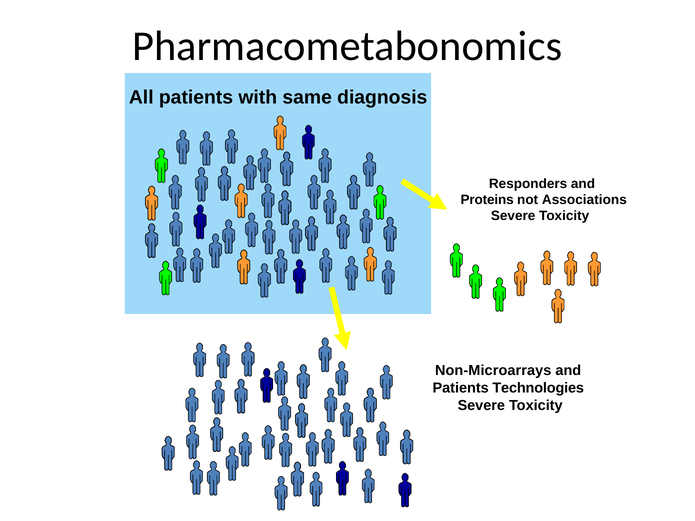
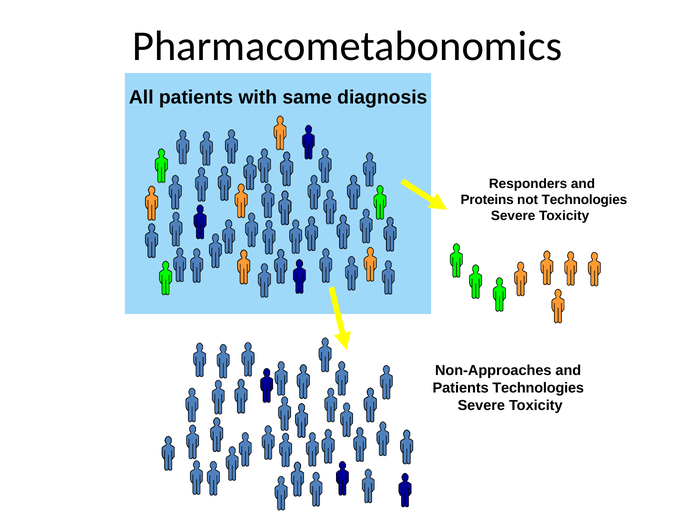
not Associations: Associations -> Technologies (584, 200)
Non-Microarrays: Non-Microarrays -> Non-Approaches (493, 371)
